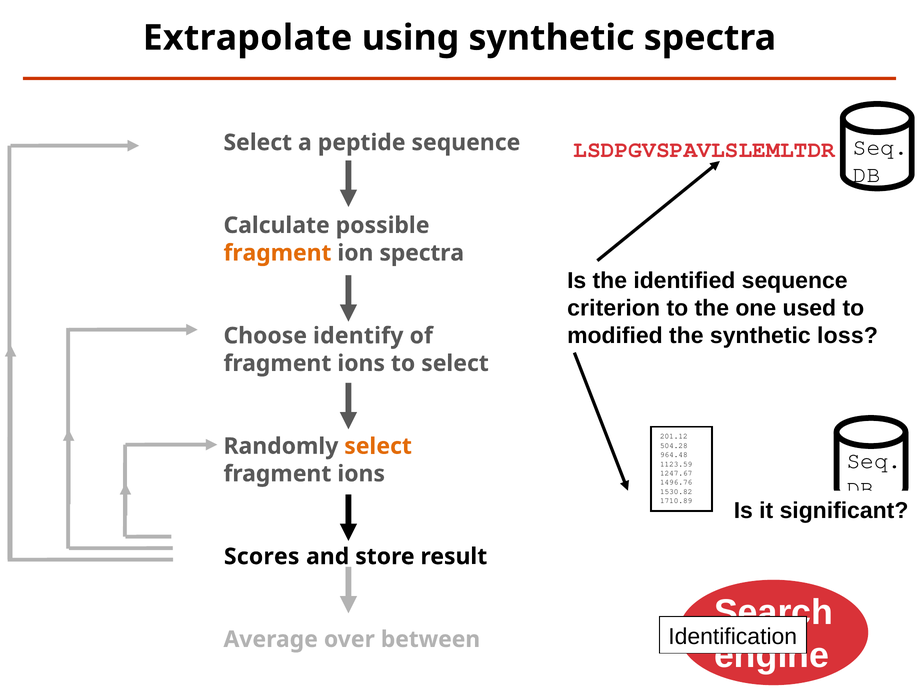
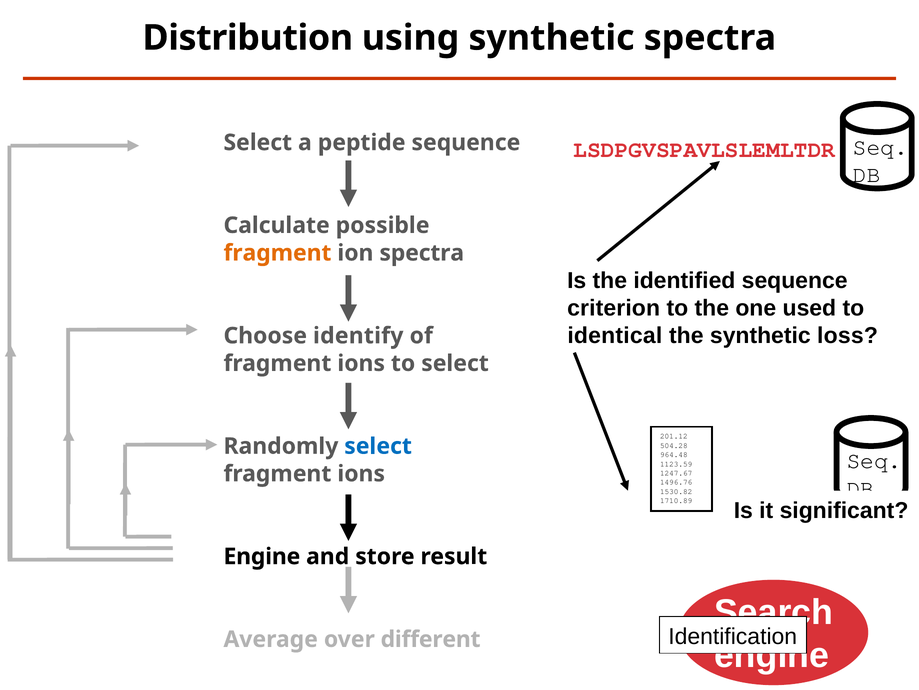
Extrapolate: Extrapolate -> Distribution (248, 38)
modified: modified -> identical (615, 335)
select colour: orange -> blue (378, 446)
Scores: Scores -> Engine (262, 556)
between: between -> different (431, 639)
